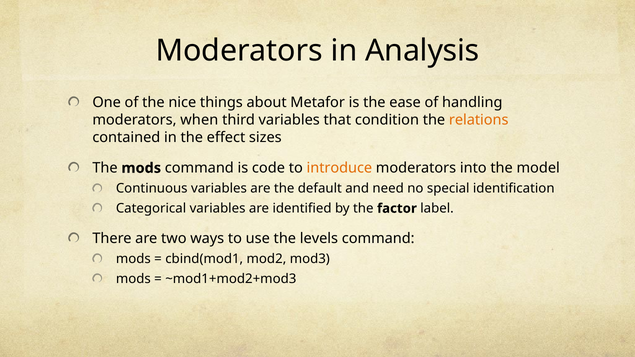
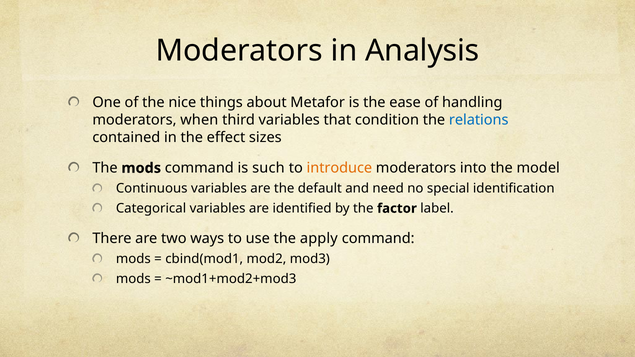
relations colour: orange -> blue (479, 120)
code: code -> such (268, 168)
levels: levels -> apply (319, 239)
